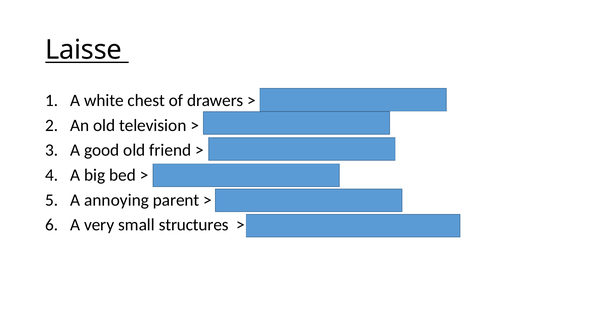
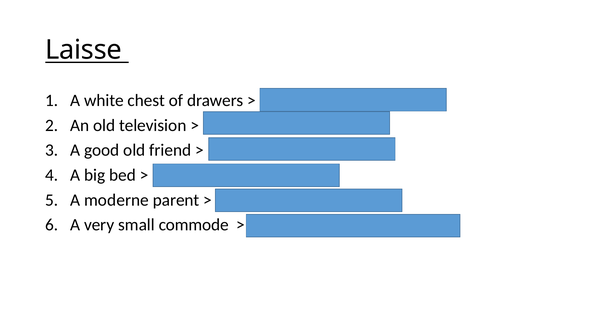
annoying: annoying -> moderne (117, 200)
small structures: structures -> commode (194, 225)
